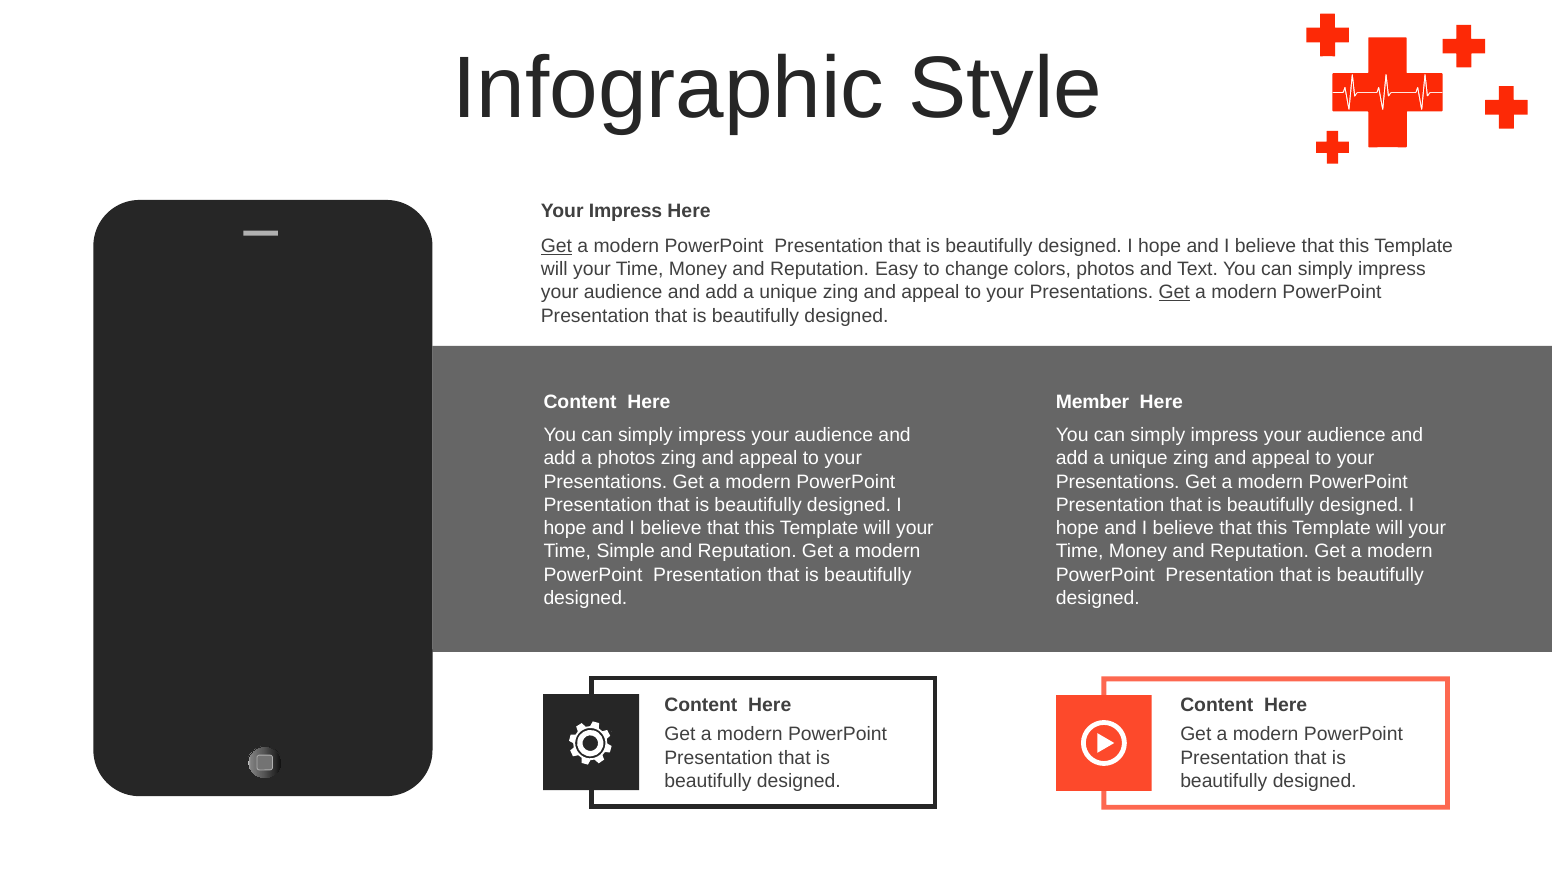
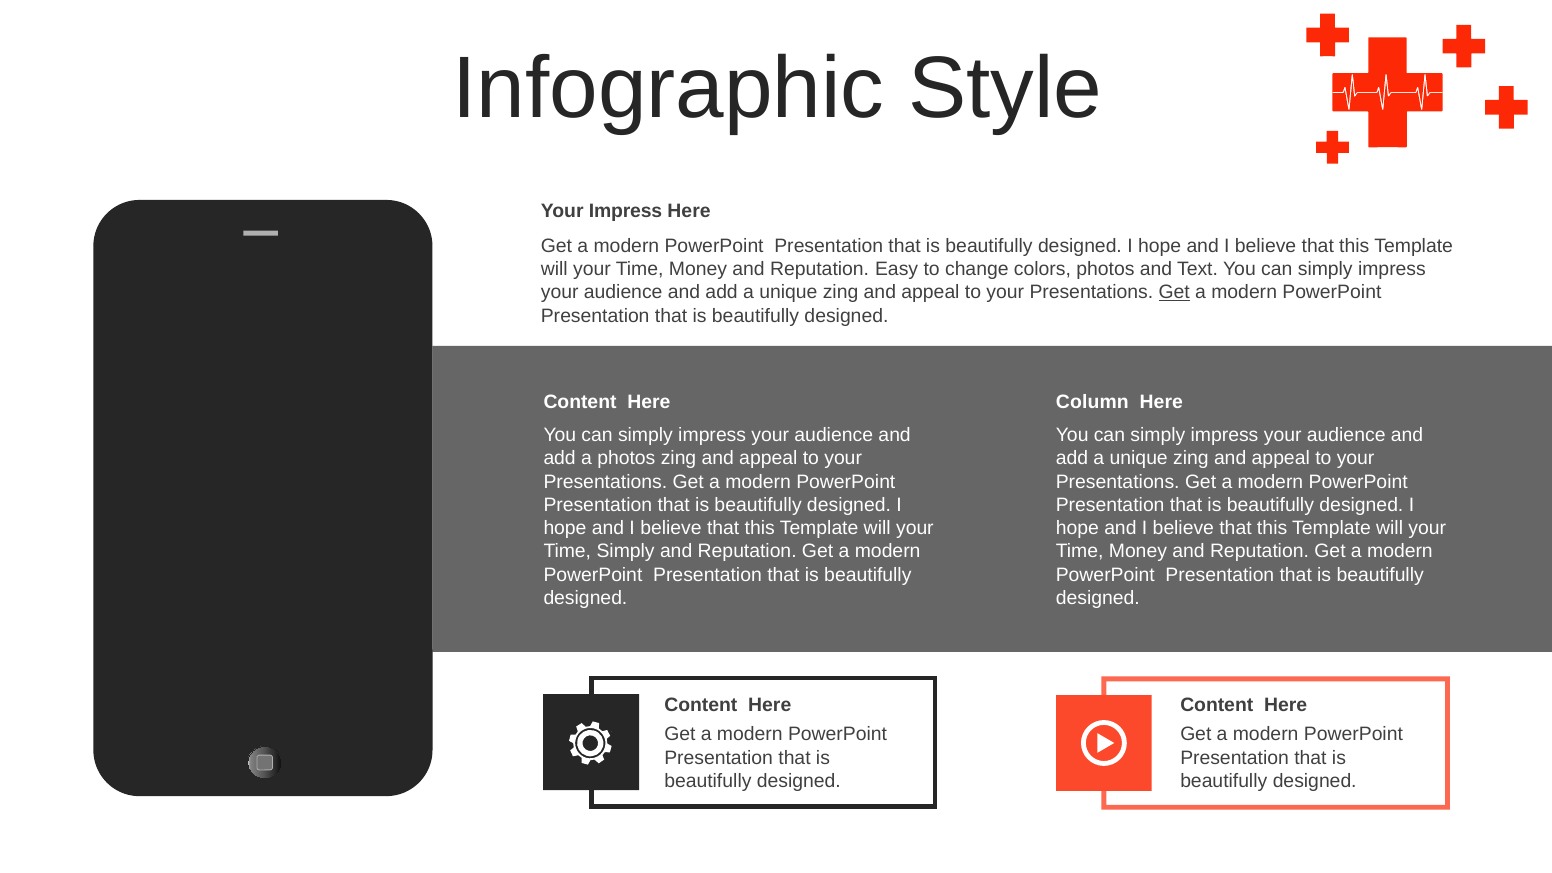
Get underline: present -> none (557, 246)
Member: Member -> Column (1092, 402)
Time Simple: Simple -> Simply (626, 552)
